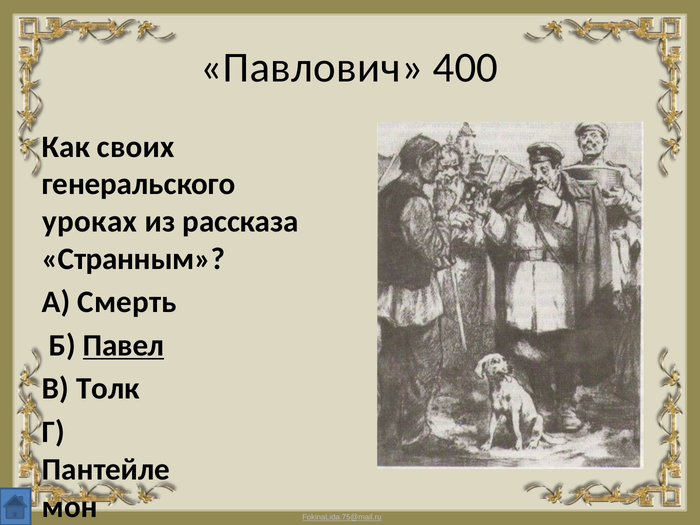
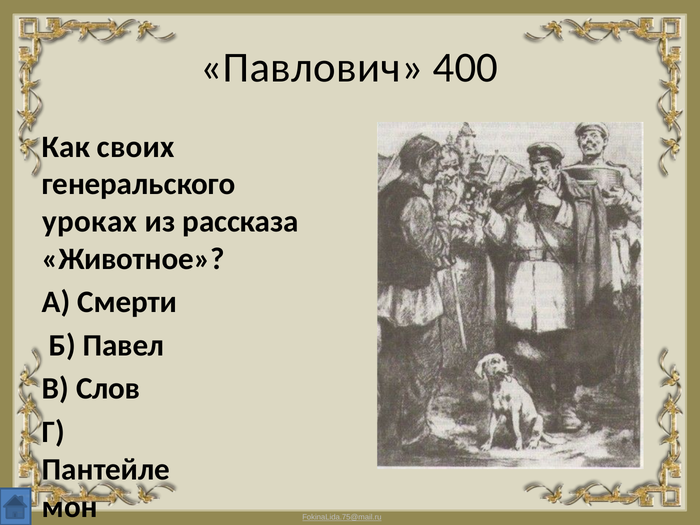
Странным: Странным -> Животное (133, 259)
Смерть: Смерть -> Смерти (127, 302)
Павел underline: present -> none (124, 345)
Толк: Толк -> Слов (108, 389)
